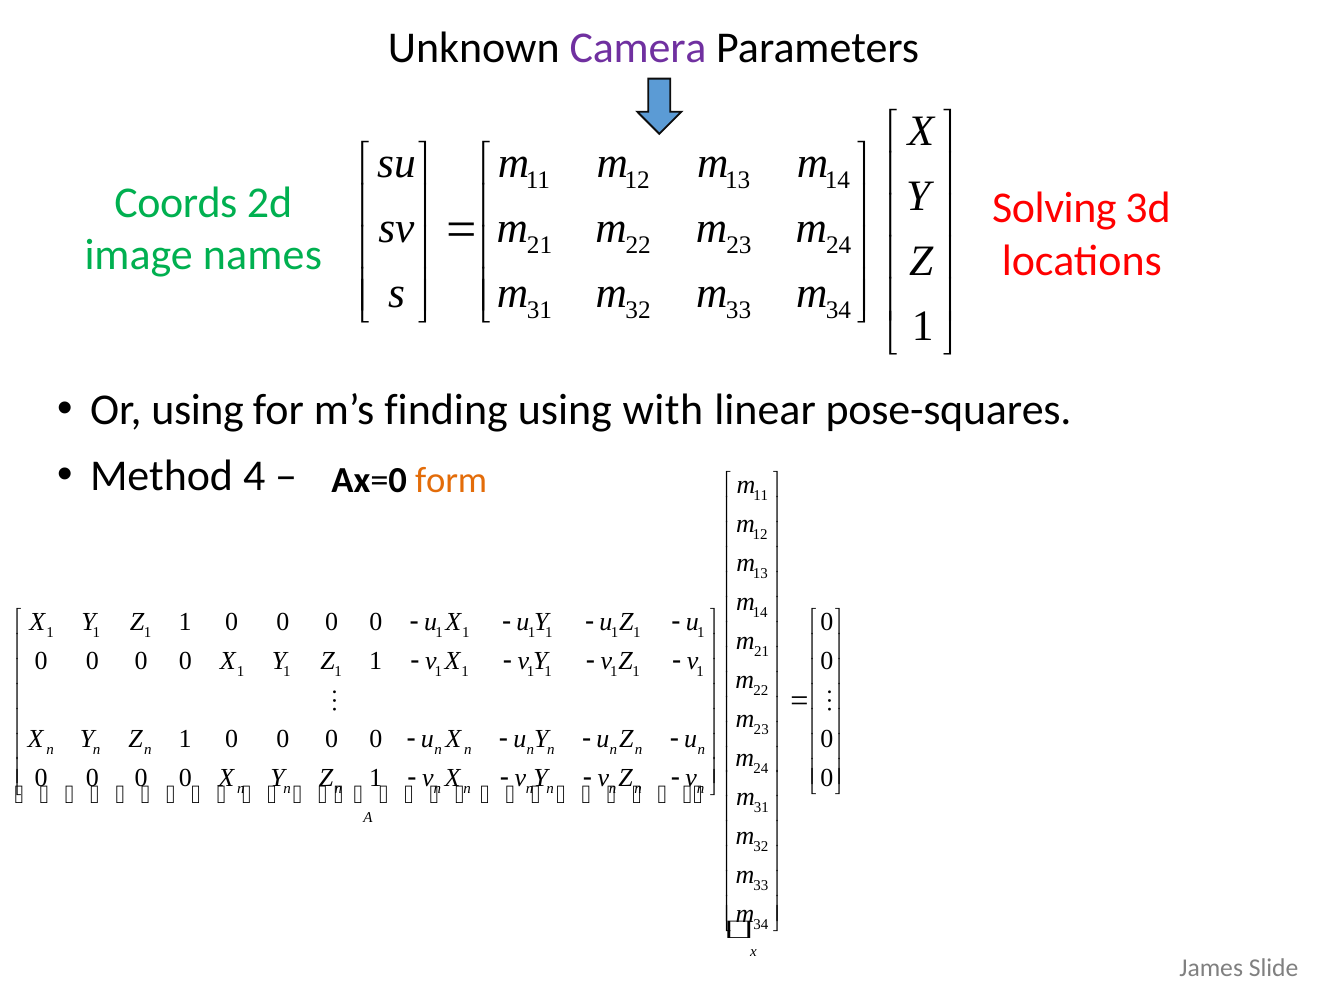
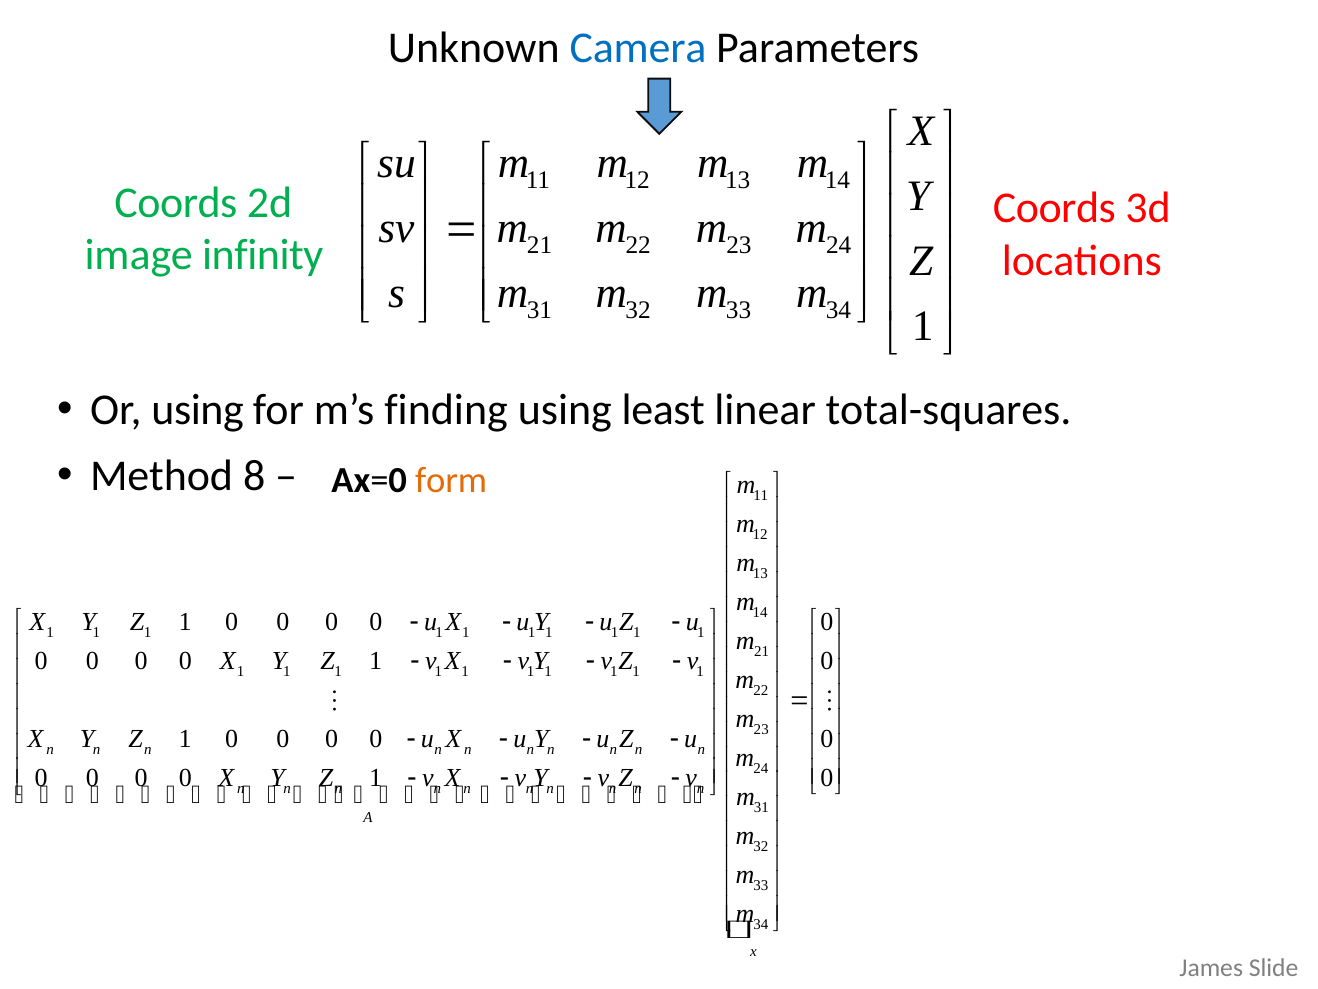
Camera colour: purple -> blue (638, 48)
Solving: Solving -> Coords (1054, 208)
names: names -> infinity (263, 255)
with: with -> least (663, 410)
pose-squares: pose-squares -> total-squares (949, 410)
4: 4 -> 8 (254, 476)
